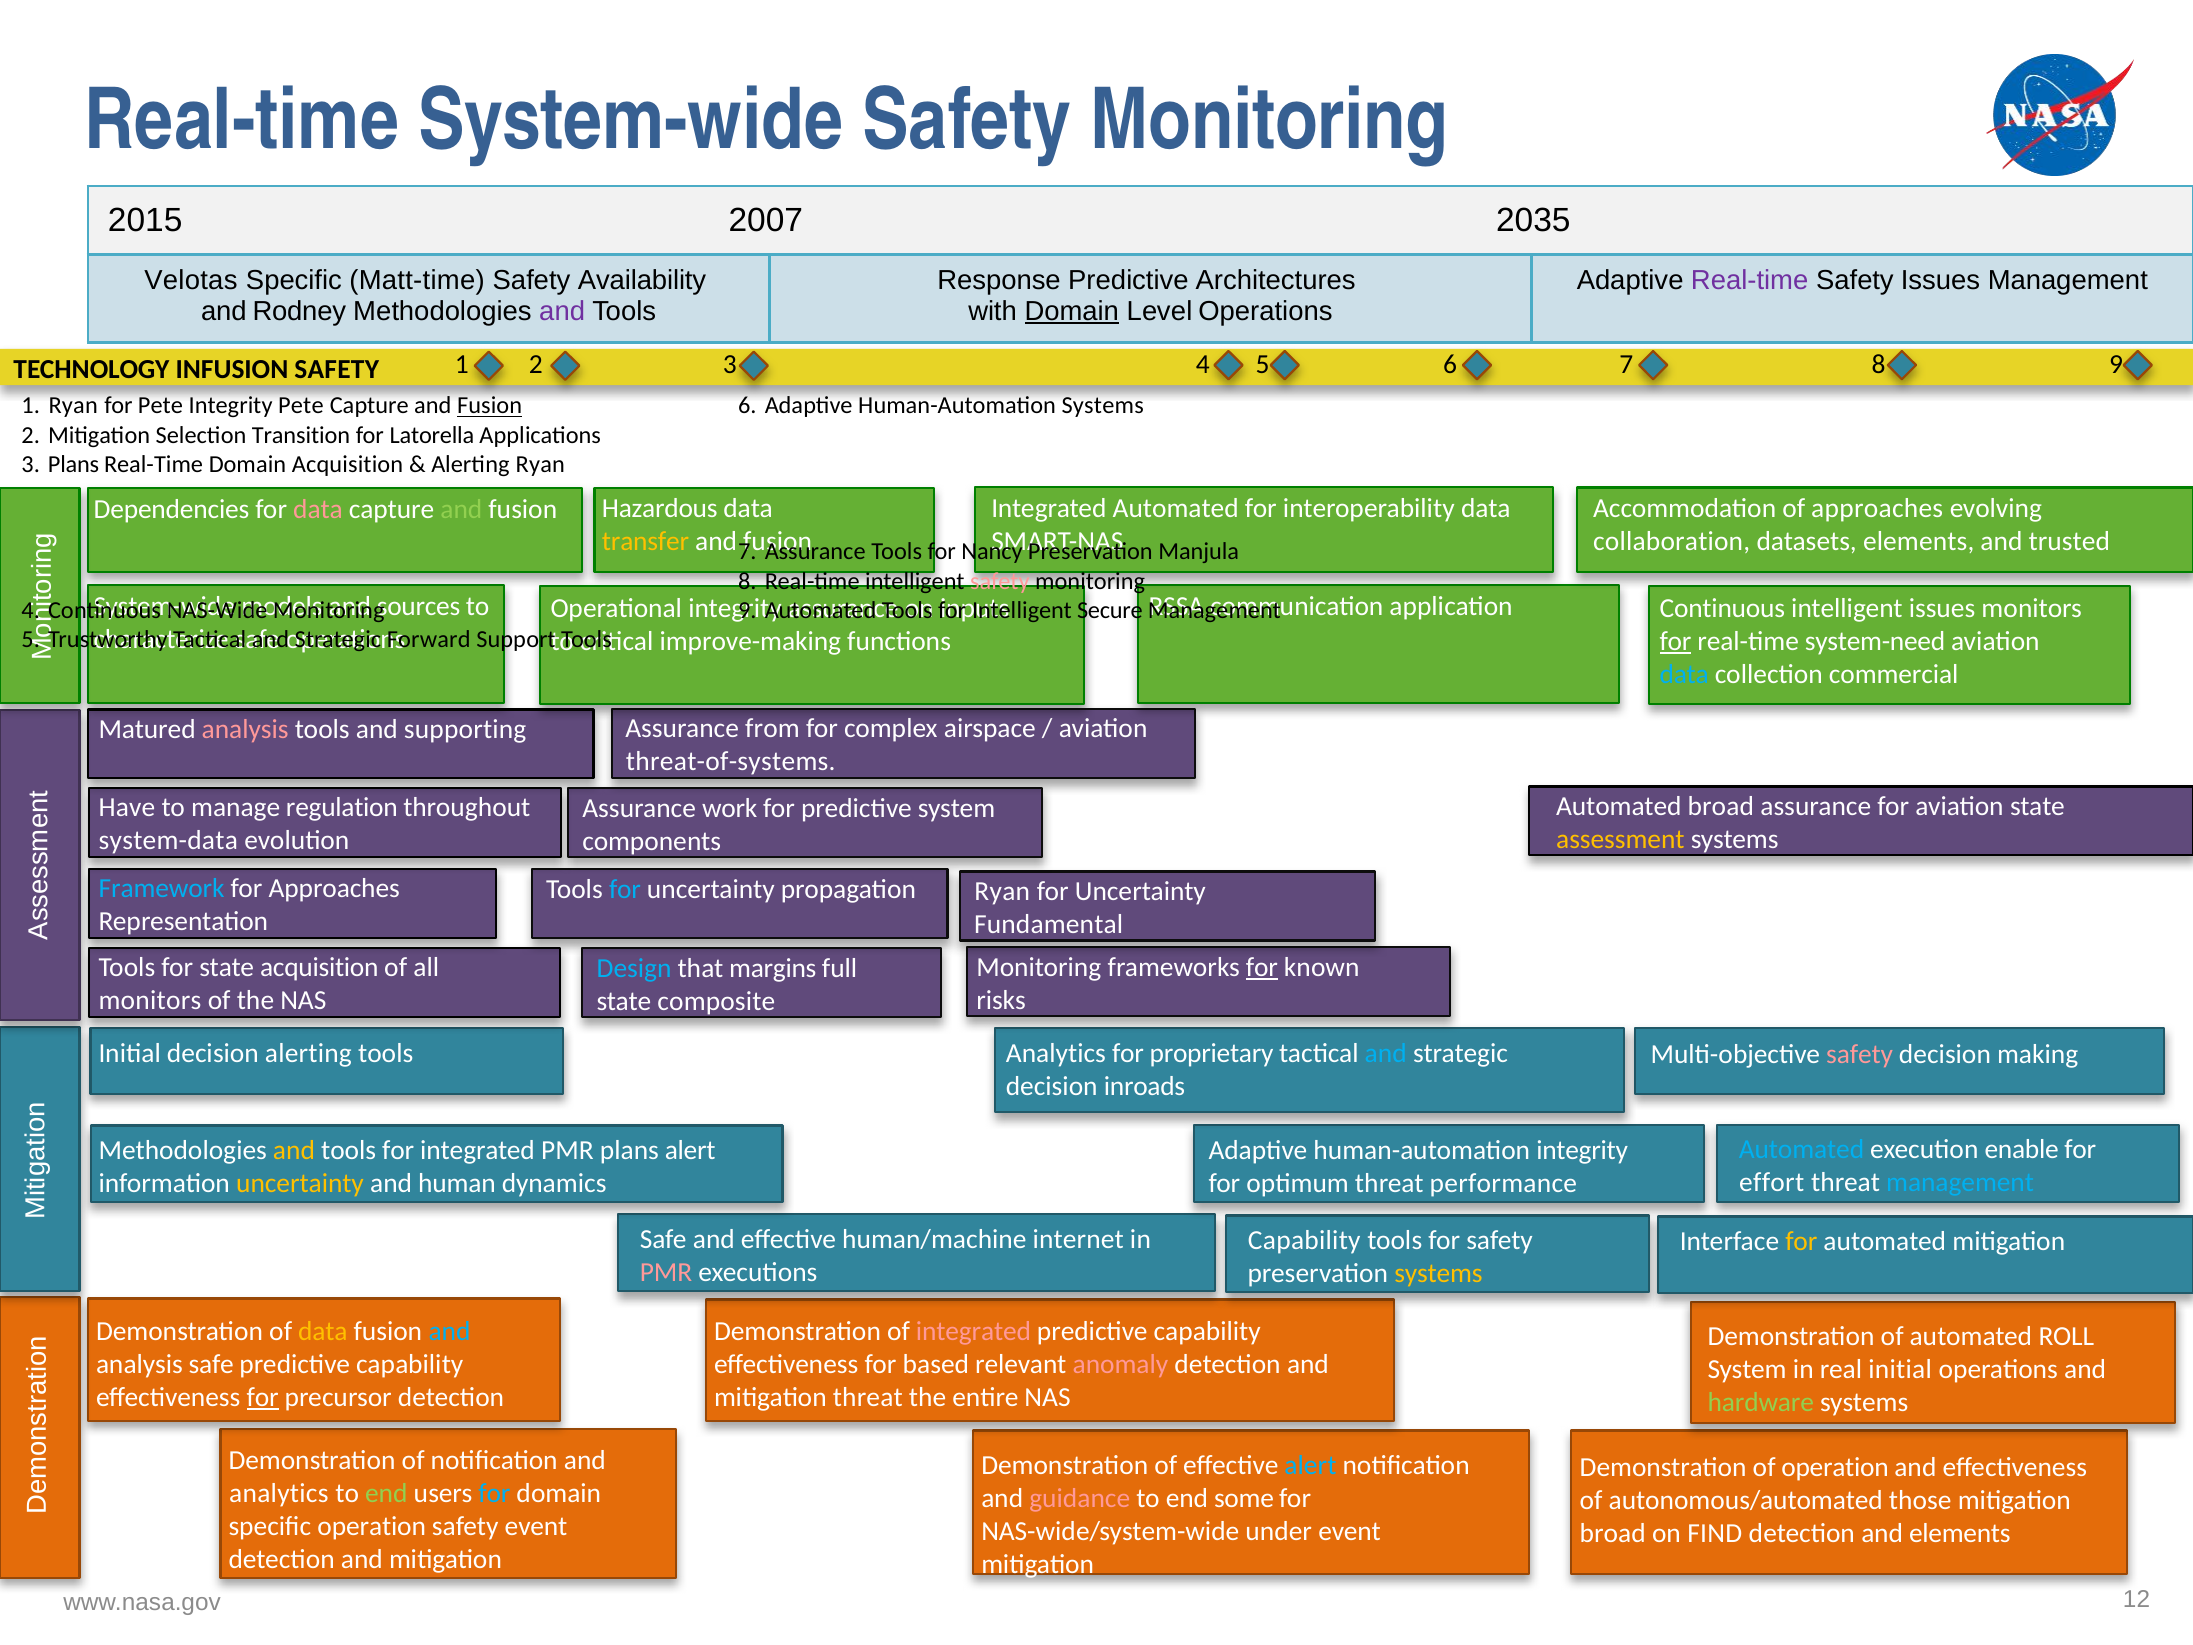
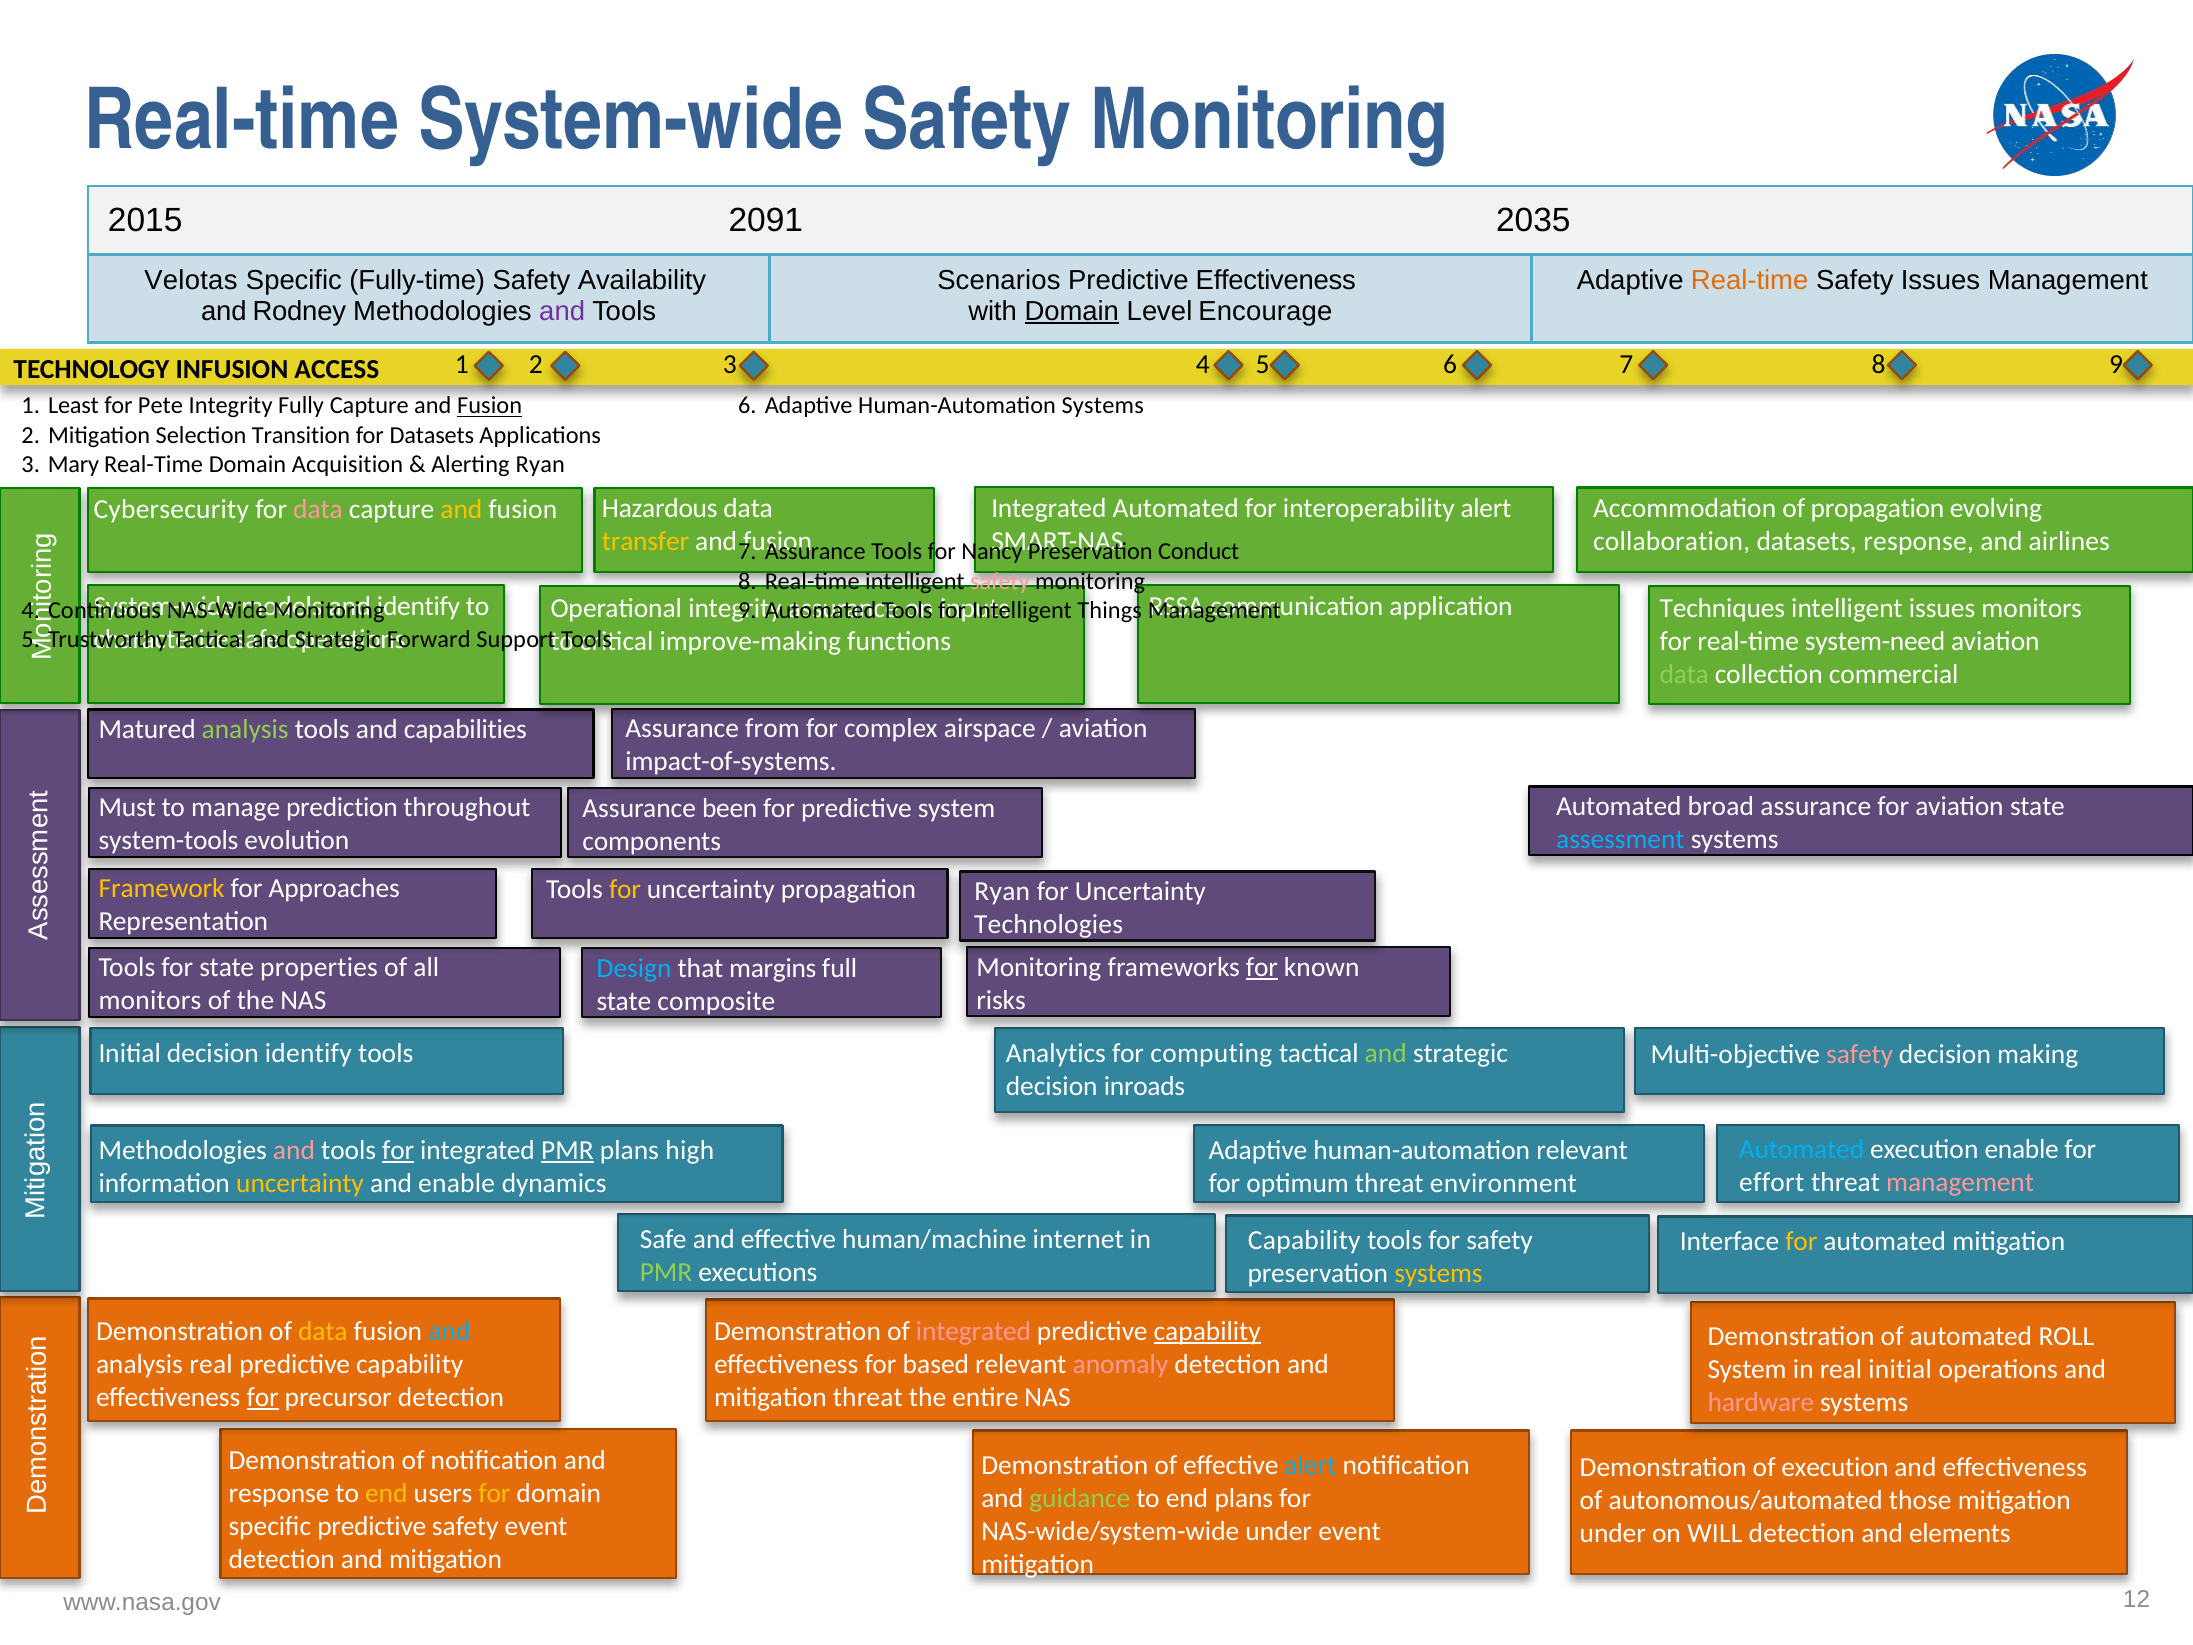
2007: 2007 -> 2091 (766, 221)
Matt-time: Matt-time -> Fully-time (417, 280)
Response: Response -> Scenarios (999, 280)
Predictive Architectures: Architectures -> Effectiveness (1276, 280)
Real-time colour: purple -> orange (1750, 280)
Level Operations: Operations -> Encourage (1265, 311)
INFUSION SAFETY: SAFETY -> ACCESS (337, 369)
1 Ryan: Ryan -> Least (73, 406)
Integrity Pete: Pete -> Fully (301, 406)
for Latorella: Latorella -> Datasets (432, 435)
3 Plans: Plans -> Mary (74, 464)
interoperability data: data -> alert (1486, 508)
of approaches: approaches -> propagation (1878, 508)
Dependencies: Dependencies -> Cybersecurity (171, 510)
and colour: light green -> yellow (461, 510)
datasets elements: elements -> response (1919, 541)
trusted: trusted -> airlines (2069, 541)
Manjula: Manjula -> Conduct (1199, 552)
sources: sources -> identify (419, 607)
Continuous: Continuous -> Techniques (1722, 608)
Secure: Secure -> Things (1110, 610)
for underline: present -> none (1675, 641)
data colour: light blue -> light green (1684, 674)
analysis colour: pink -> light green (245, 729)
supporting: supporting -> capabilities (465, 729)
threat-of-systems: threat-of-systems -> impact-of-systems (731, 762)
Have: Have -> Must (127, 808)
regulation: regulation -> prediction (342, 808)
work: work -> been (730, 808)
assessment colour: yellow -> light blue (1620, 839)
system-data: system-data -> system-tools (169, 841)
Framework colour: light blue -> yellow (162, 889)
for colour: light blue -> yellow (625, 889)
Fundamental: Fundamental -> Technologies (1049, 924)
state acquisition: acquisition -> properties (319, 968)
proprietary: proprietary -> computing (1211, 1053)
and colour: light blue -> light green (1386, 1053)
decision alerting: alerting -> identify (308, 1053)
and colour: yellow -> pink (294, 1150)
for underline: none -> present (398, 1150)
PMR underline: none -> present (568, 1150)
plans alert: alert -> high (690, 1150)
human-automation integrity: integrity -> relevant (1582, 1150)
management colour: light blue -> pink (1960, 1183)
performance: performance -> environment (1503, 1183)
and human: human -> enable (457, 1183)
PMR colour: pink -> light green (666, 1272)
capability underline: none -> present (1207, 1331)
analysis safe: safe -> real (211, 1364)
hardware colour: light green -> pink (1761, 1402)
of operation: operation -> execution (1835, 1467)
analytics: analytics -> response (279, 1493)
end colour: light green -> yellow (386, 1493)
for colour: light blue -> yellow (494, 1493)
guidance colour: pink -> light green (1080, 1498)
end some: some -> plans (1244, 1498)
specific operation: operation -> predictive (372, 1526)
broad: broad -> under (1613, 1533)
FIND: FIND -> WILL (1715, 1533)
